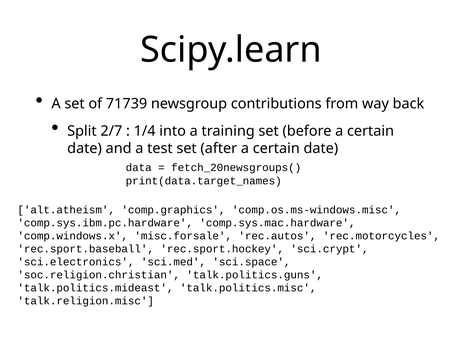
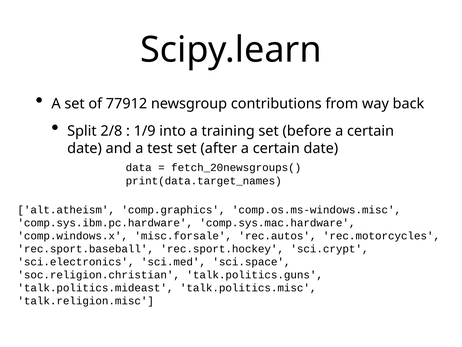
71739: 71739 -> 77912 (127, 104)
2/7: 2/7 -> 2/8 (111, 131)
1/4: 1/4 -> 1/9 (145, 131)
